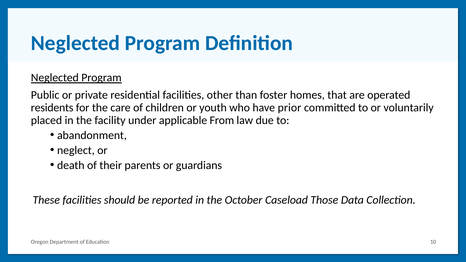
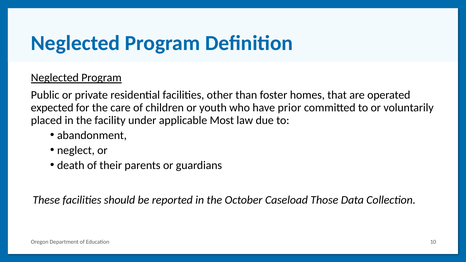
residents: residents -> expected (52, 108)
From: From -> Most (222, 120)
